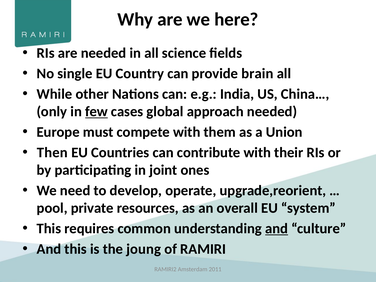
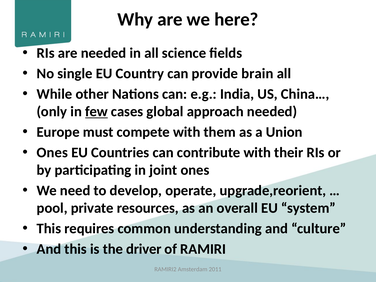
Then: Then -> Ones (52, 153)
and underline: present -> none (277, 229)
joung: joung -> driver (144, 249)
